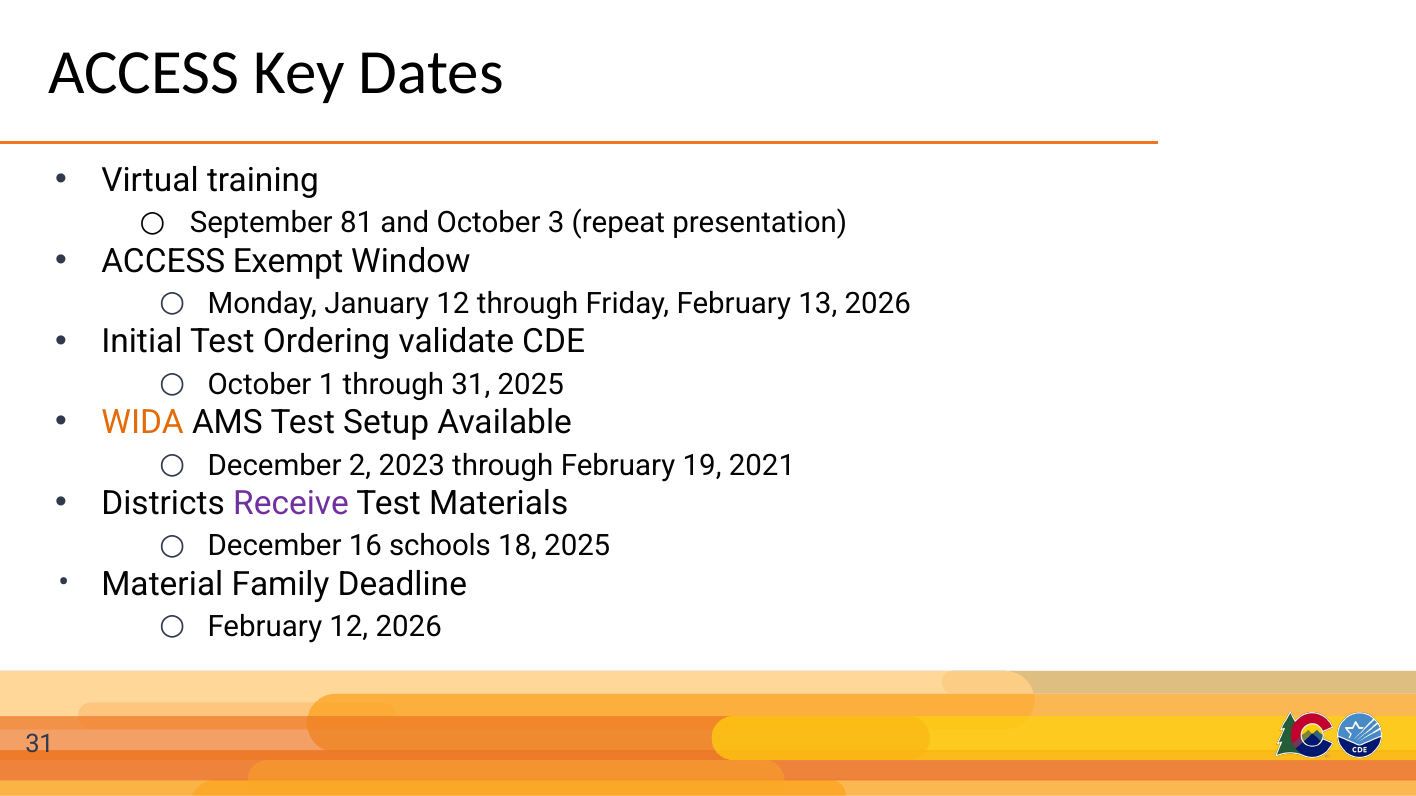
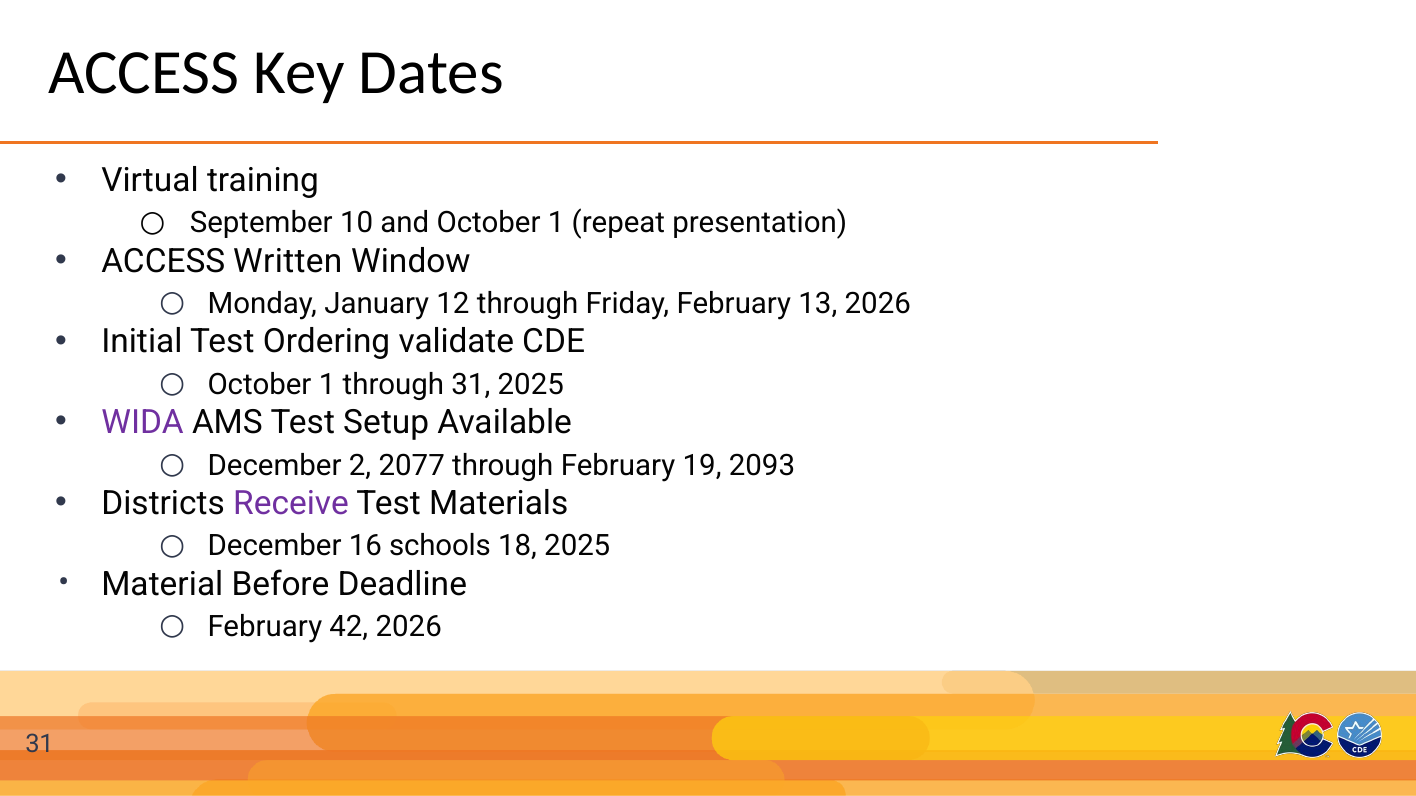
81: 81 -> 10 (357, 223)
and October 3: 3 -> 1 (556, 223)
Exempt: Exempt -> Written (288, 261)
WIDA colour: orange -> purple (143, 423)
2023: 2023 -> 2077 (412, 466)
2021: 2021 -> 2093 (762, 466)
Family: Family -> Before (281, 585)
February 12: 12 -> 42 (349, 627)
